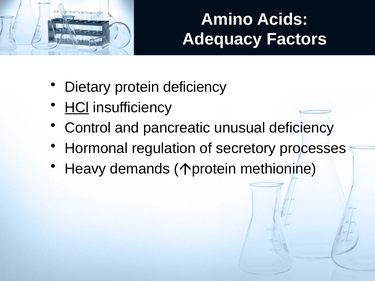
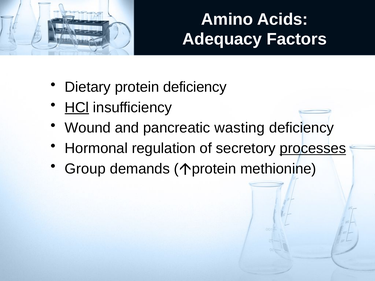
Control: Control -> Wound (88, 128)
unusual: unusual -> wasting (240, 128)
processes underline: none -> present (313, 148)
Heavy: Heavy -> Group (85, 169)
